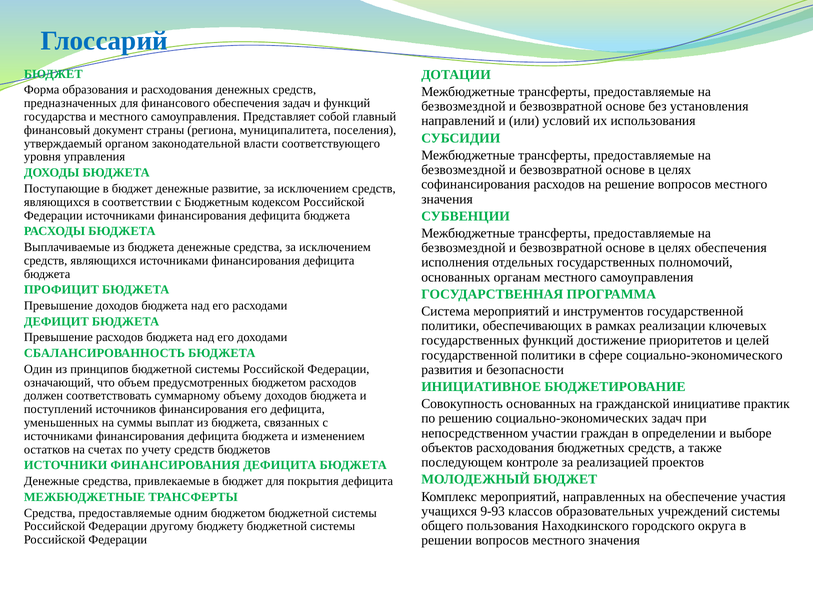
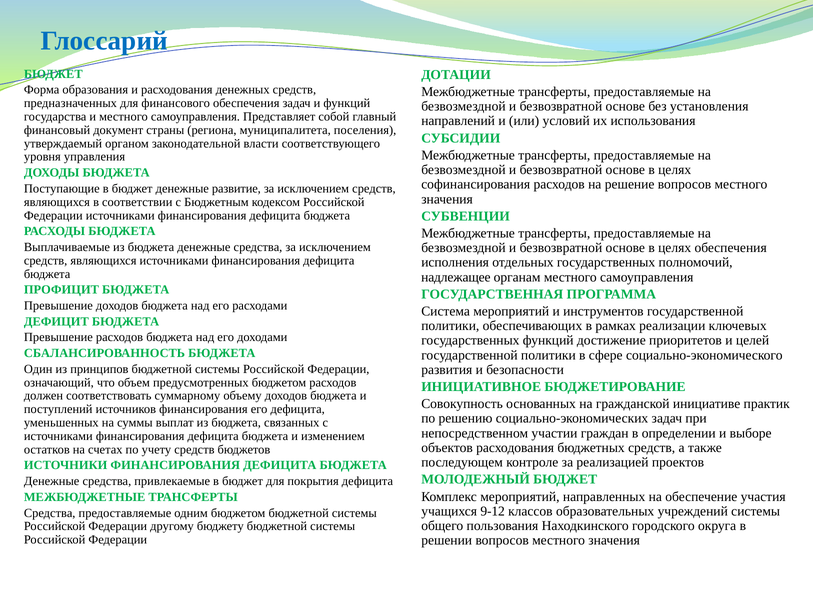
основанных: основанных -> надлежащее (456, 277)
9-93: 9-93 -> 9-12 (493, 511)
